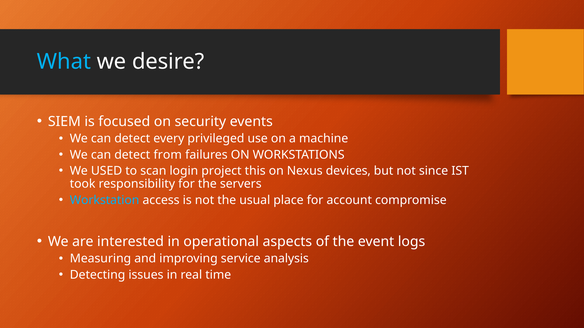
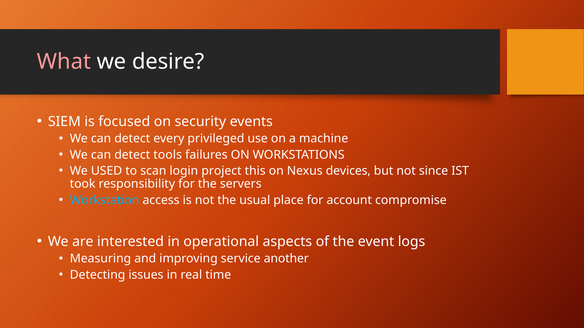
What colour: light blue -> pink (64, 62)
from: from -> tools (168, 155)
analysis: analysis -> another (286, 259)
